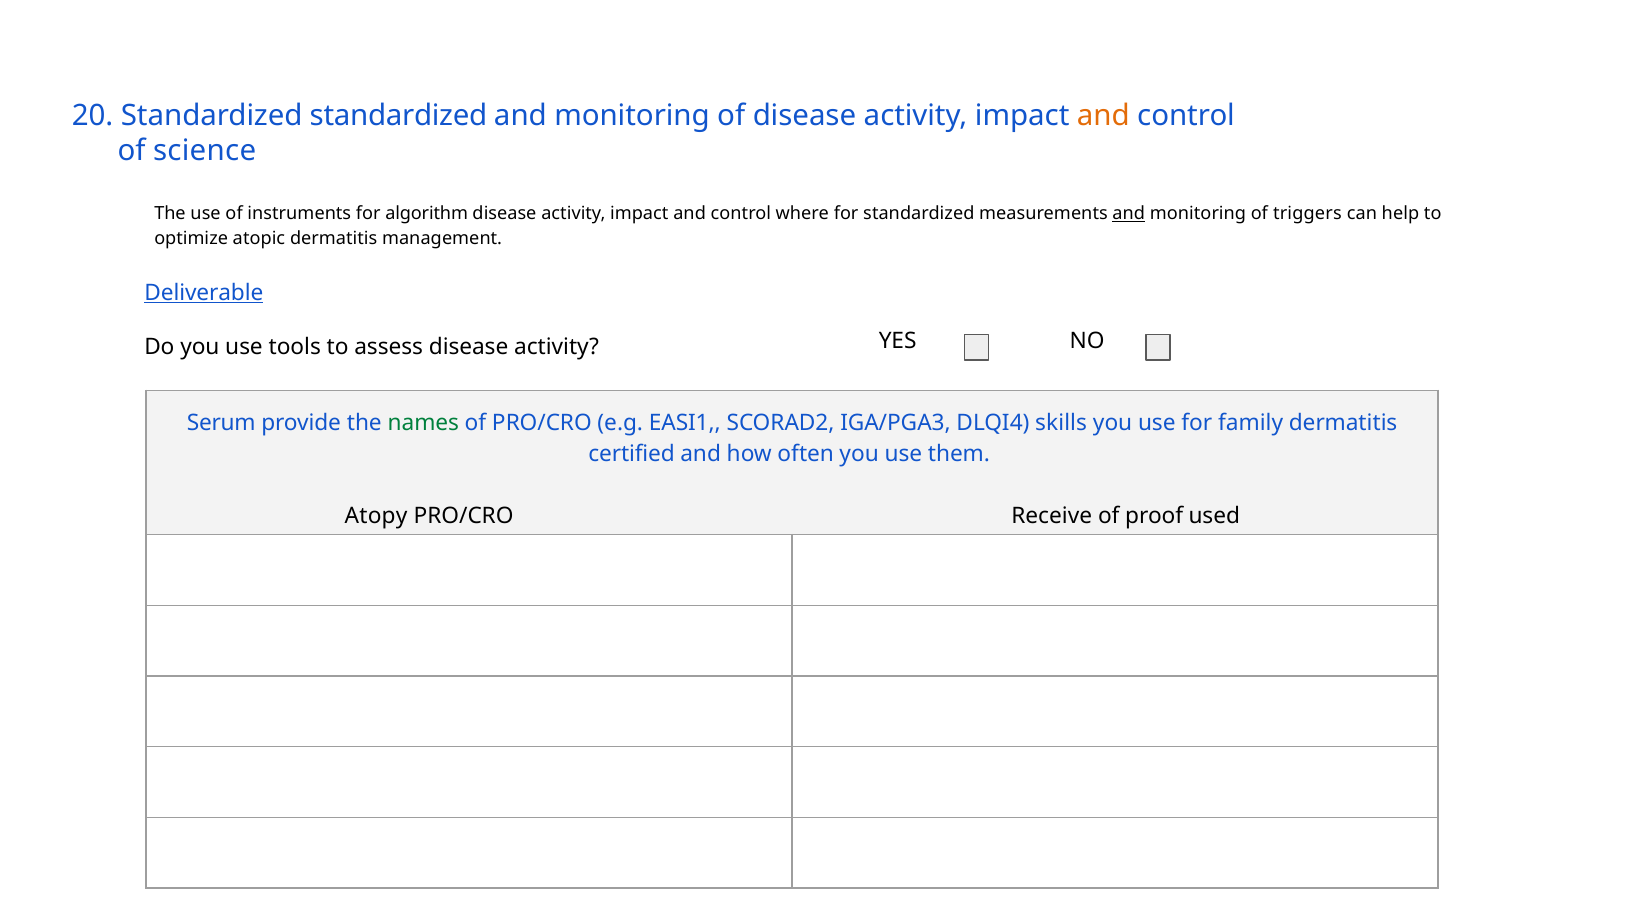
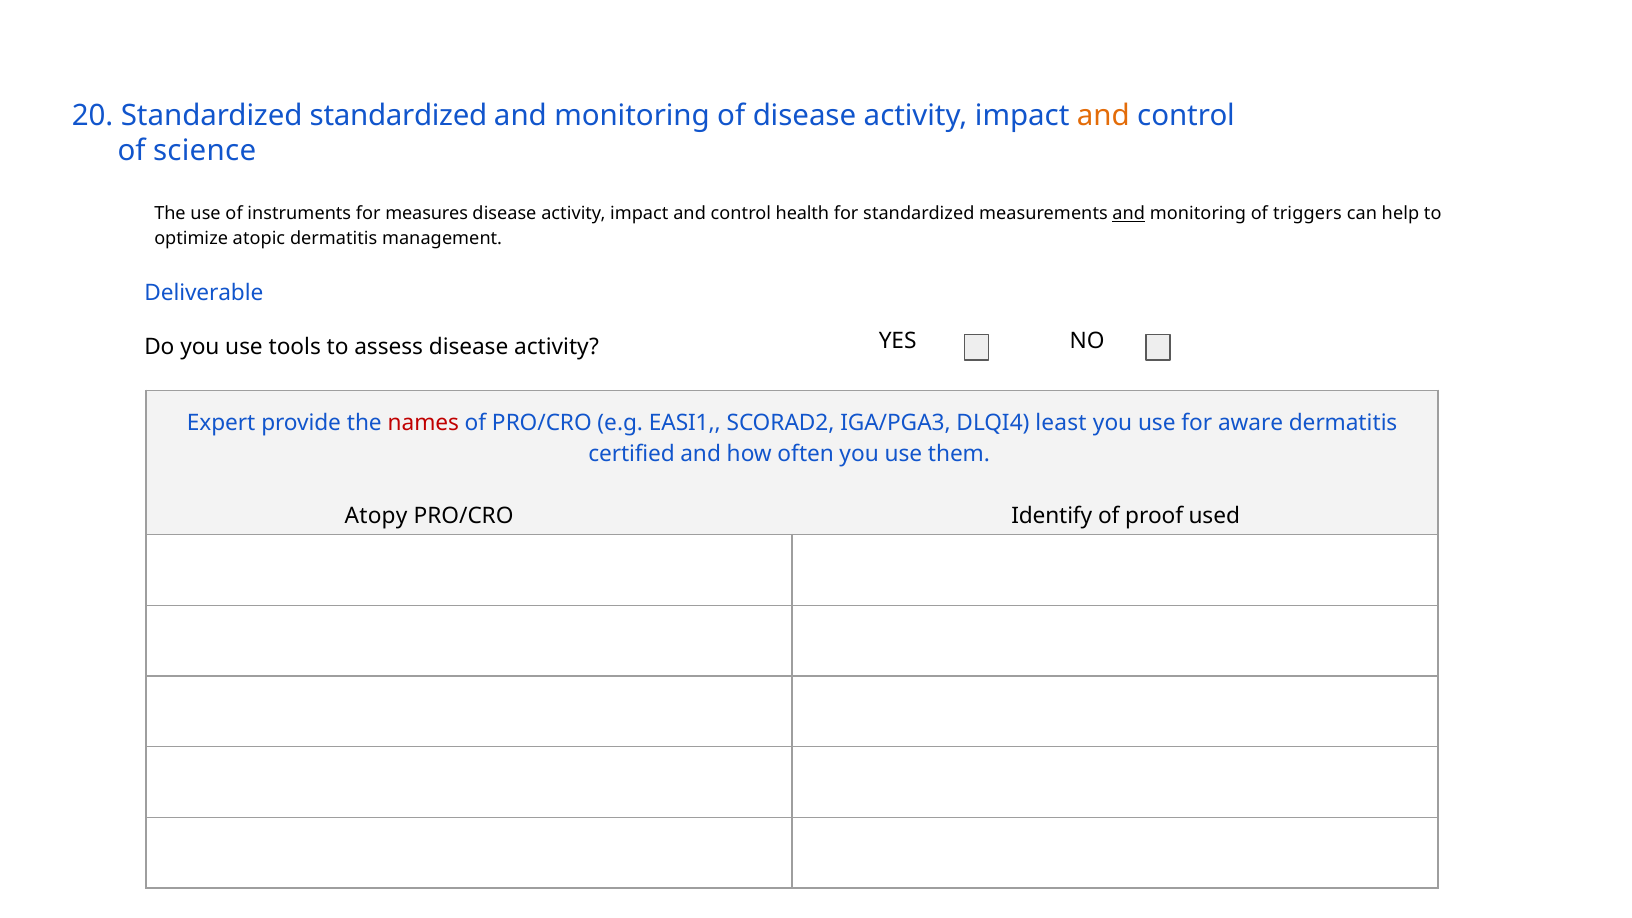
algorithm: algorithm -> measures (427, 214)
where: where -> health (802, 214)
Deliverable underline: present -> none (204, 293)
Serum: Serum -> Expert (221, 423)
names colour: green -> red (423, 423)
skills: skills -> least (1061, 423)
family: family -> aware (1251, 423)
Receive: Receive -> Identify (1052, 516)
